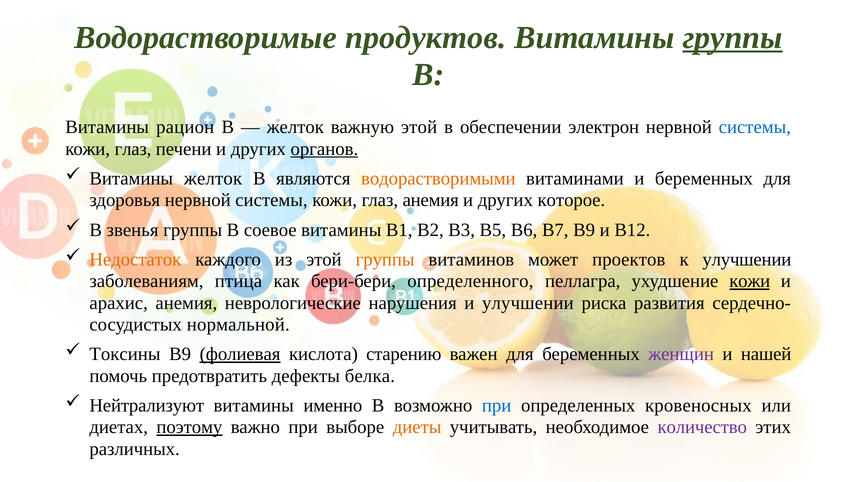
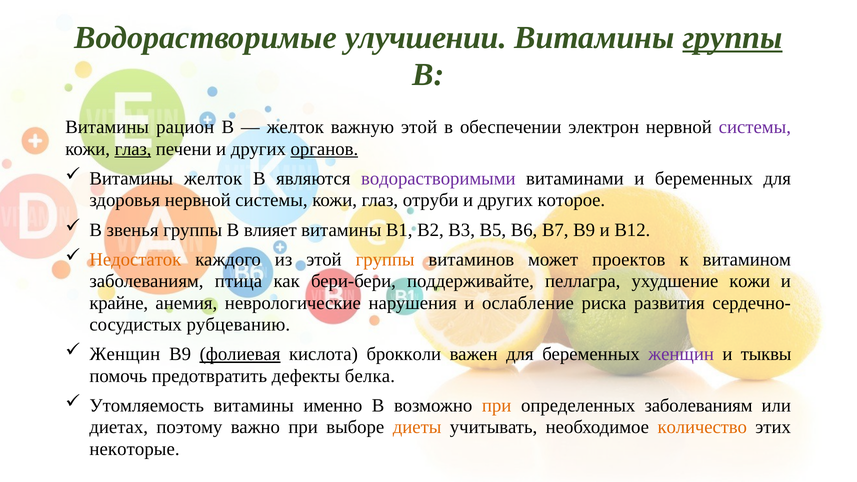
продуктов: продуктов -> улучшении (426, 38)
системы colour: blue -> purple (755, 127)
глаз underline: none -> present (133, 149)
водорастворимыми colour: orange -> purple (438, 179)
глаз анемия: анемия -> отруби (431, 200)
соевое: соевое -> влияет (270, 230)
к улучшении: улучшении -> витамином (747, 260)
определенного: определенного -> поддерживайте (470, 281)
кожи underline: present -> none (750, 281)
арахис: арахис -> крайне (119, 303)
и улучшении: улучшении -> ослабление (528, 303)
нормальной: нормальной -> рубцеванию (238, 325)
Токсины: Токсины -> Женщин (125, 354)
старению: старению -> брокколи (404, 354)
нашей: нашей -> тыквы (766, 354)
Нейтрализуют: Нейтрализуют -> Утомляемость (147, 406)
при colour: blue -> orange (497, 406)
определенных кровеносных: кровеносных -> заболеваниям (699, 406)
поэтому underline: present -> none (189, 427)
количество colour: purple -> orange (702, 427)
различных: различных -> некоторые (135, 449)
